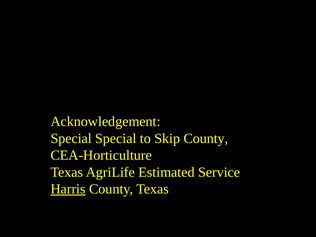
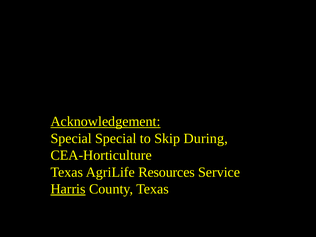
Acknowledgement underline: none -> present (105, 122)
Skip County: County -> During (206, 138)
Estimated: Estimated -> Resources (167, 172)
